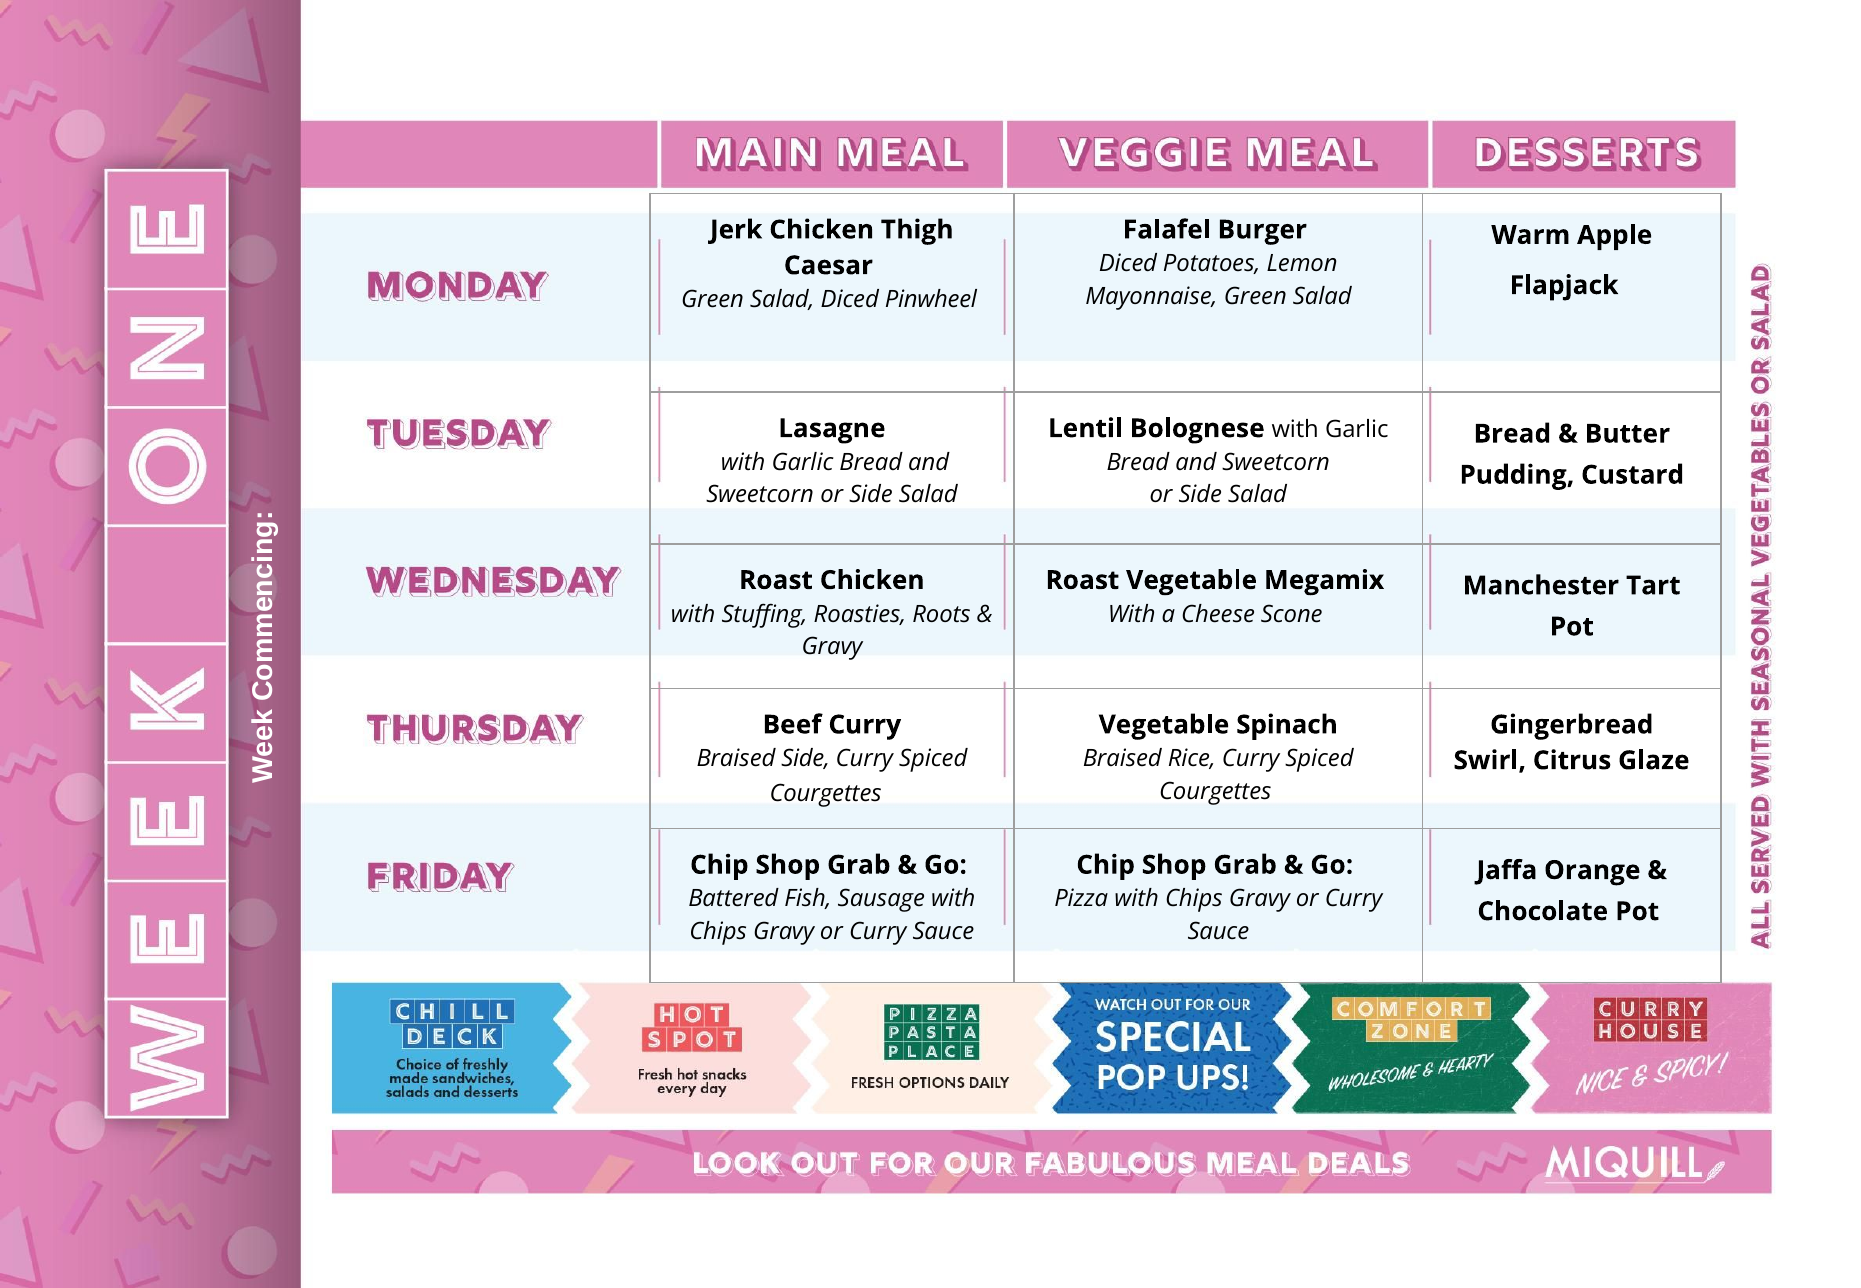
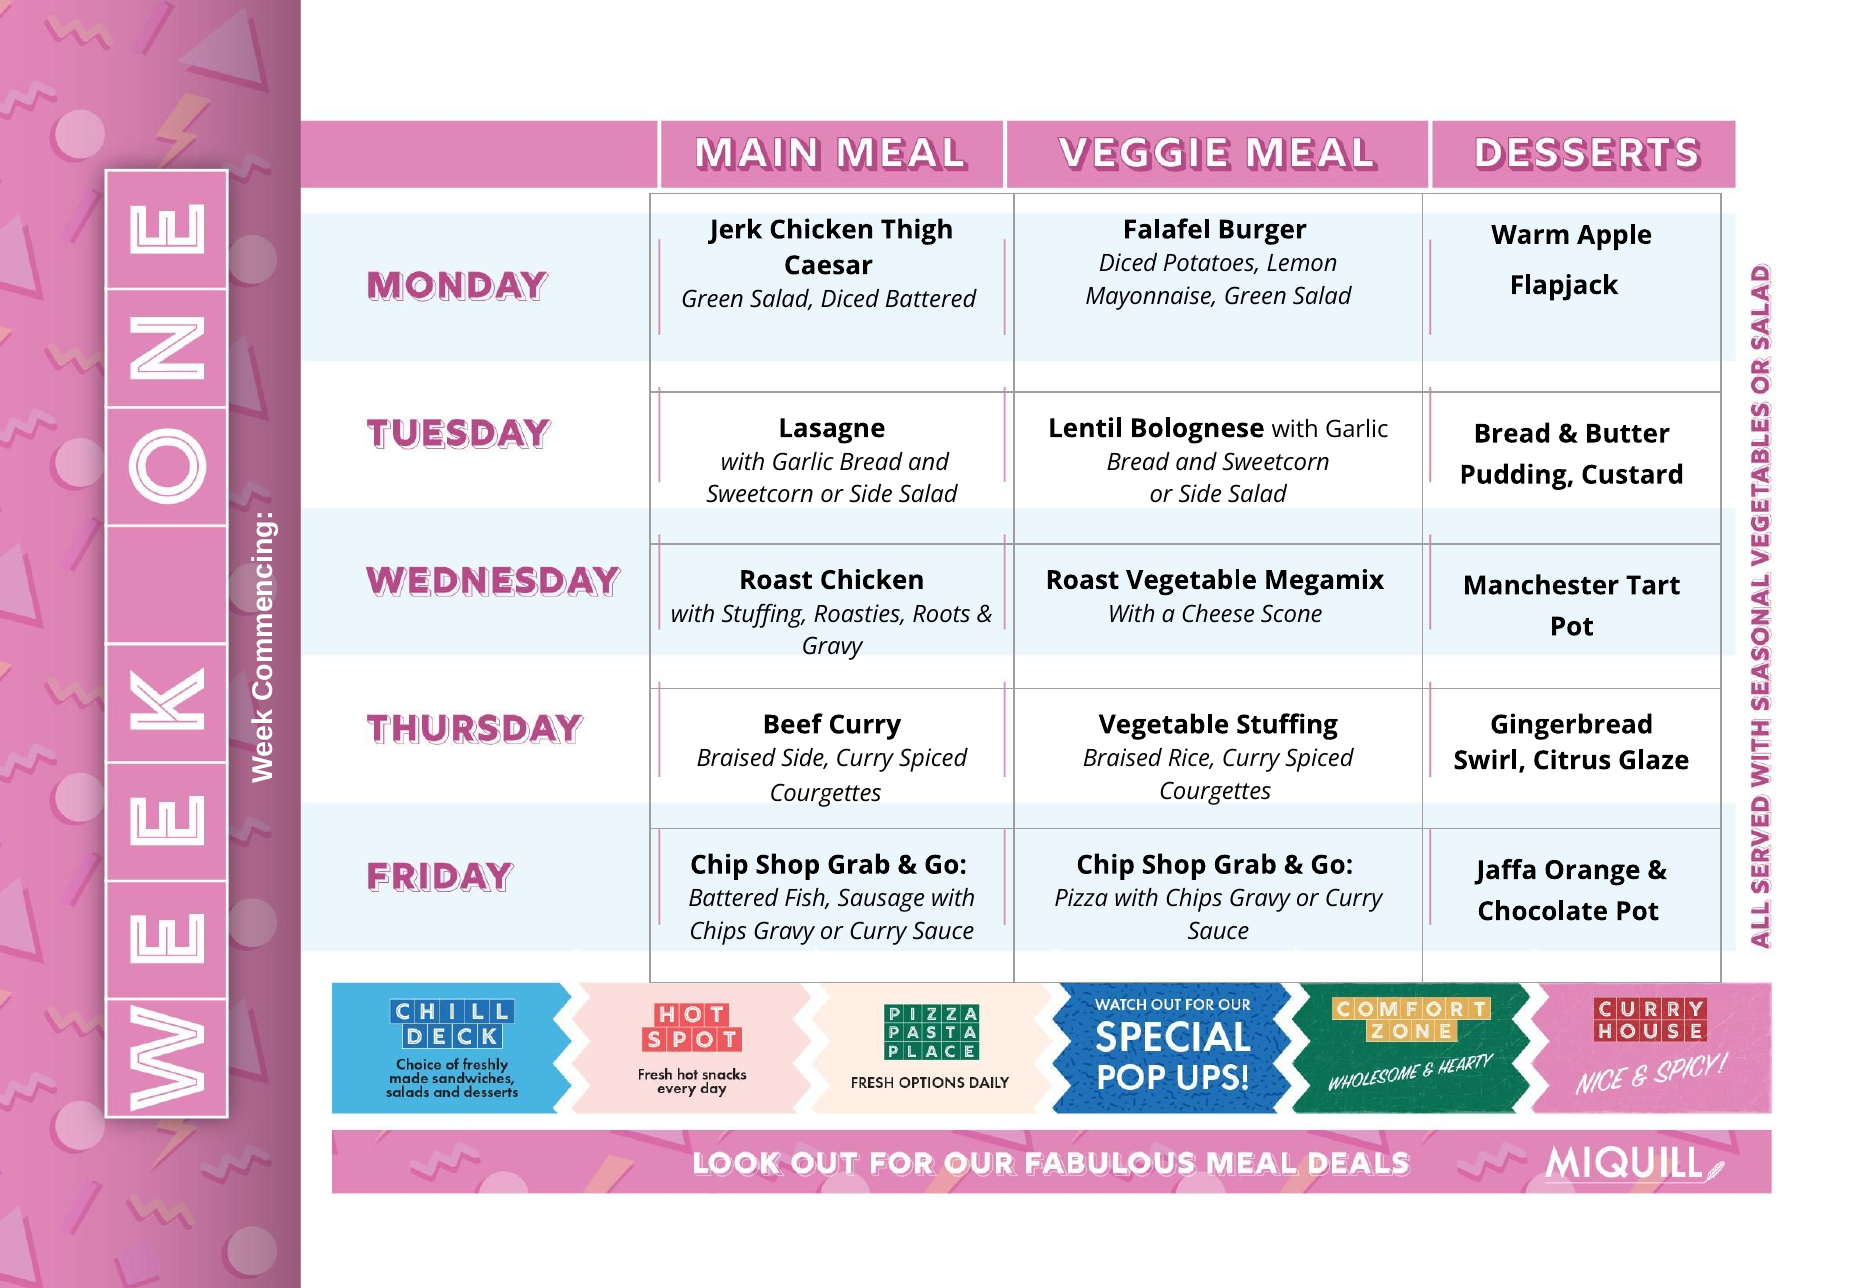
Diced Pinwheel: Pinwheel -> Battered (931, 300)
Vegetable Spinach: Spinach -> Stuffing (1287, 725)
